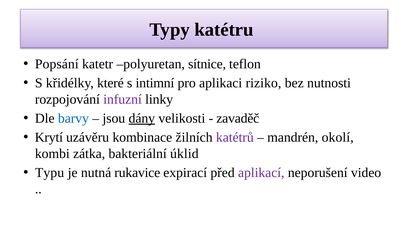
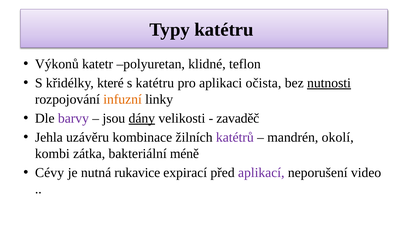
Popsání: Popsání -> Výkonů (57, 64)
sítnice: sítnice -> klidné (207, 64)
s intimní: intimní -> katétru (155, 83)
riziko: riziko -> očista (263, 83)
nutnosti underline: none -> present (329, 83)
infuzní colour: purple -> orange (123, 100)
barvy colour: blue -> purple (73, 119)
Krytí: Krytí -> Jehla (49, 138)
úklid: úklid -> méně (184, 154)
Typu: Typu -> Cévy (50, 173)
